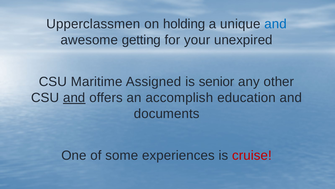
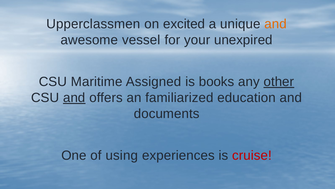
holding: holding -> excited (184, 24)
and colour: blue -> orange (276, 24)
getting: getting -> vessel (141, 40)
senior: senior -> books (217, 82)
other underline: none -> present (279, 82)
accomplish: accomplish -> familiarized (179, 97)
some: some -> using (122, 155)
